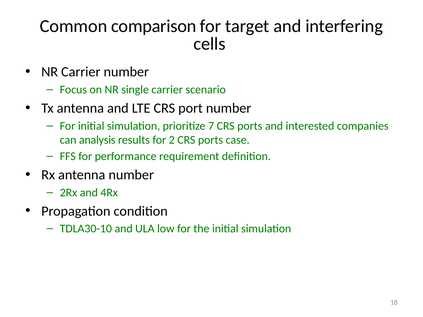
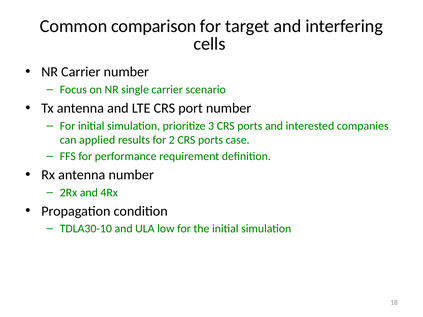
7: 7 -> 3 (211, 126)
analysis: analysis -> applied (97, 140)
